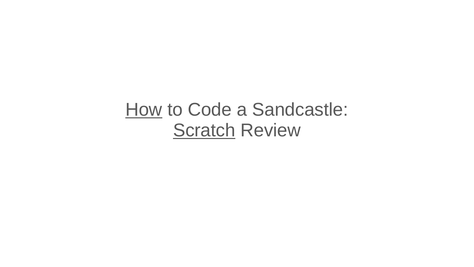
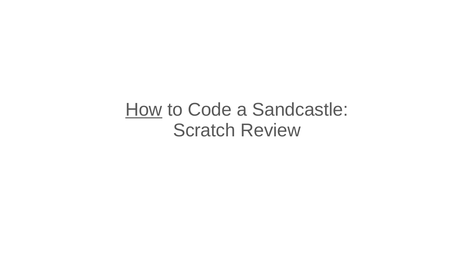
Scratch underline: present -> none (204, 130)
